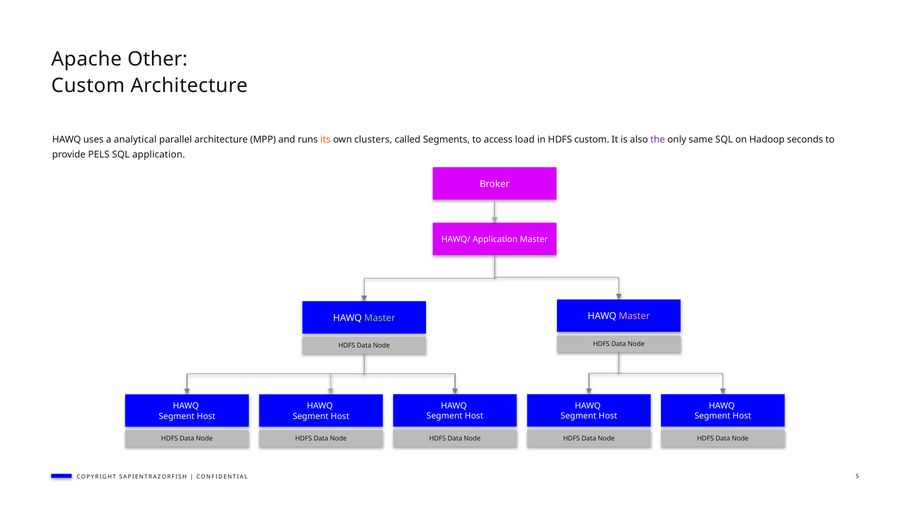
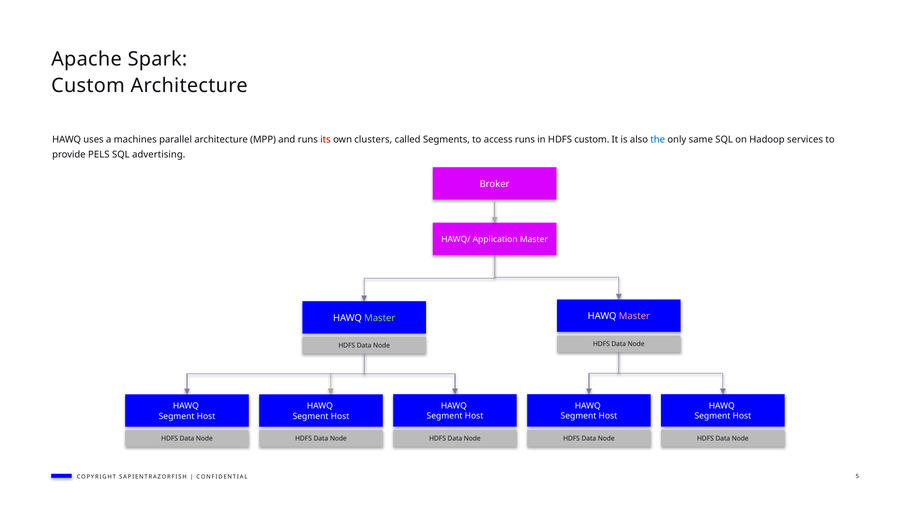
Other: Other -> Spark (157, 59)
analytical: analytical -> machines (135, 139)
its colour: orange -> red (325, 139)
access load: load -> runs (525, 139)
the colour: purple -> blue (658, 139)
seconds: seconds -> services (805, 139)
SQL application: application -> advertising (159, 155)
